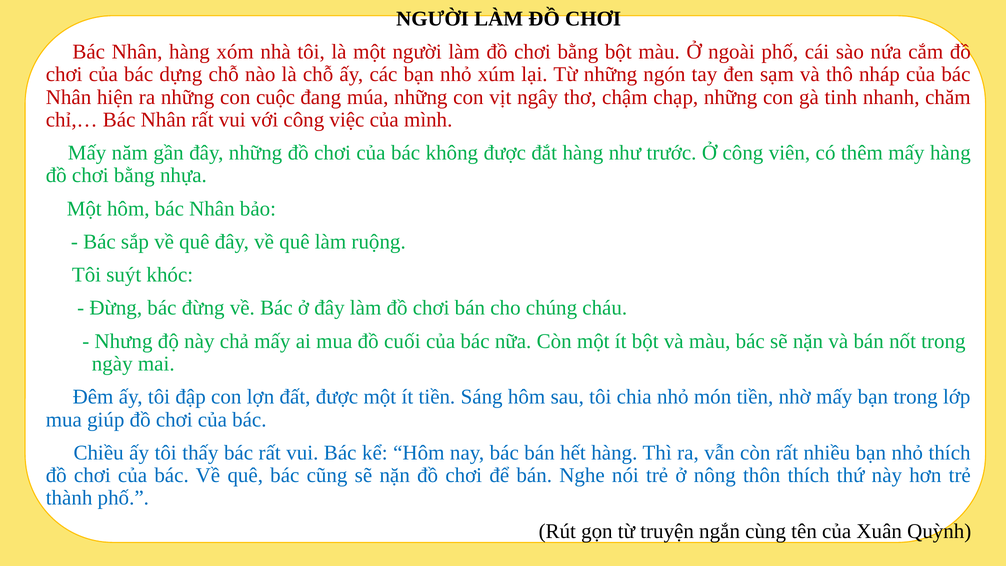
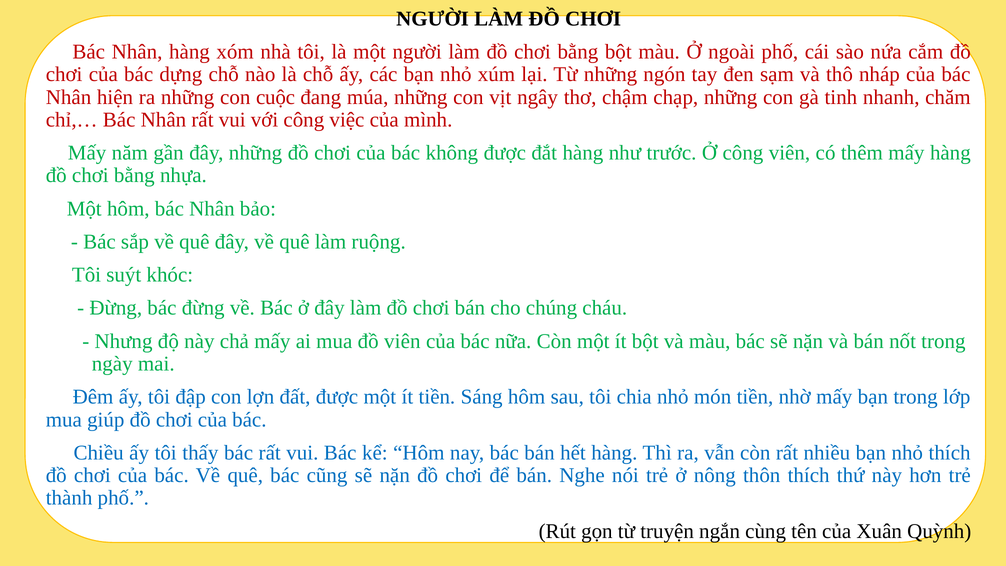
đồ cuối: cuối -> viên (402, 341)
